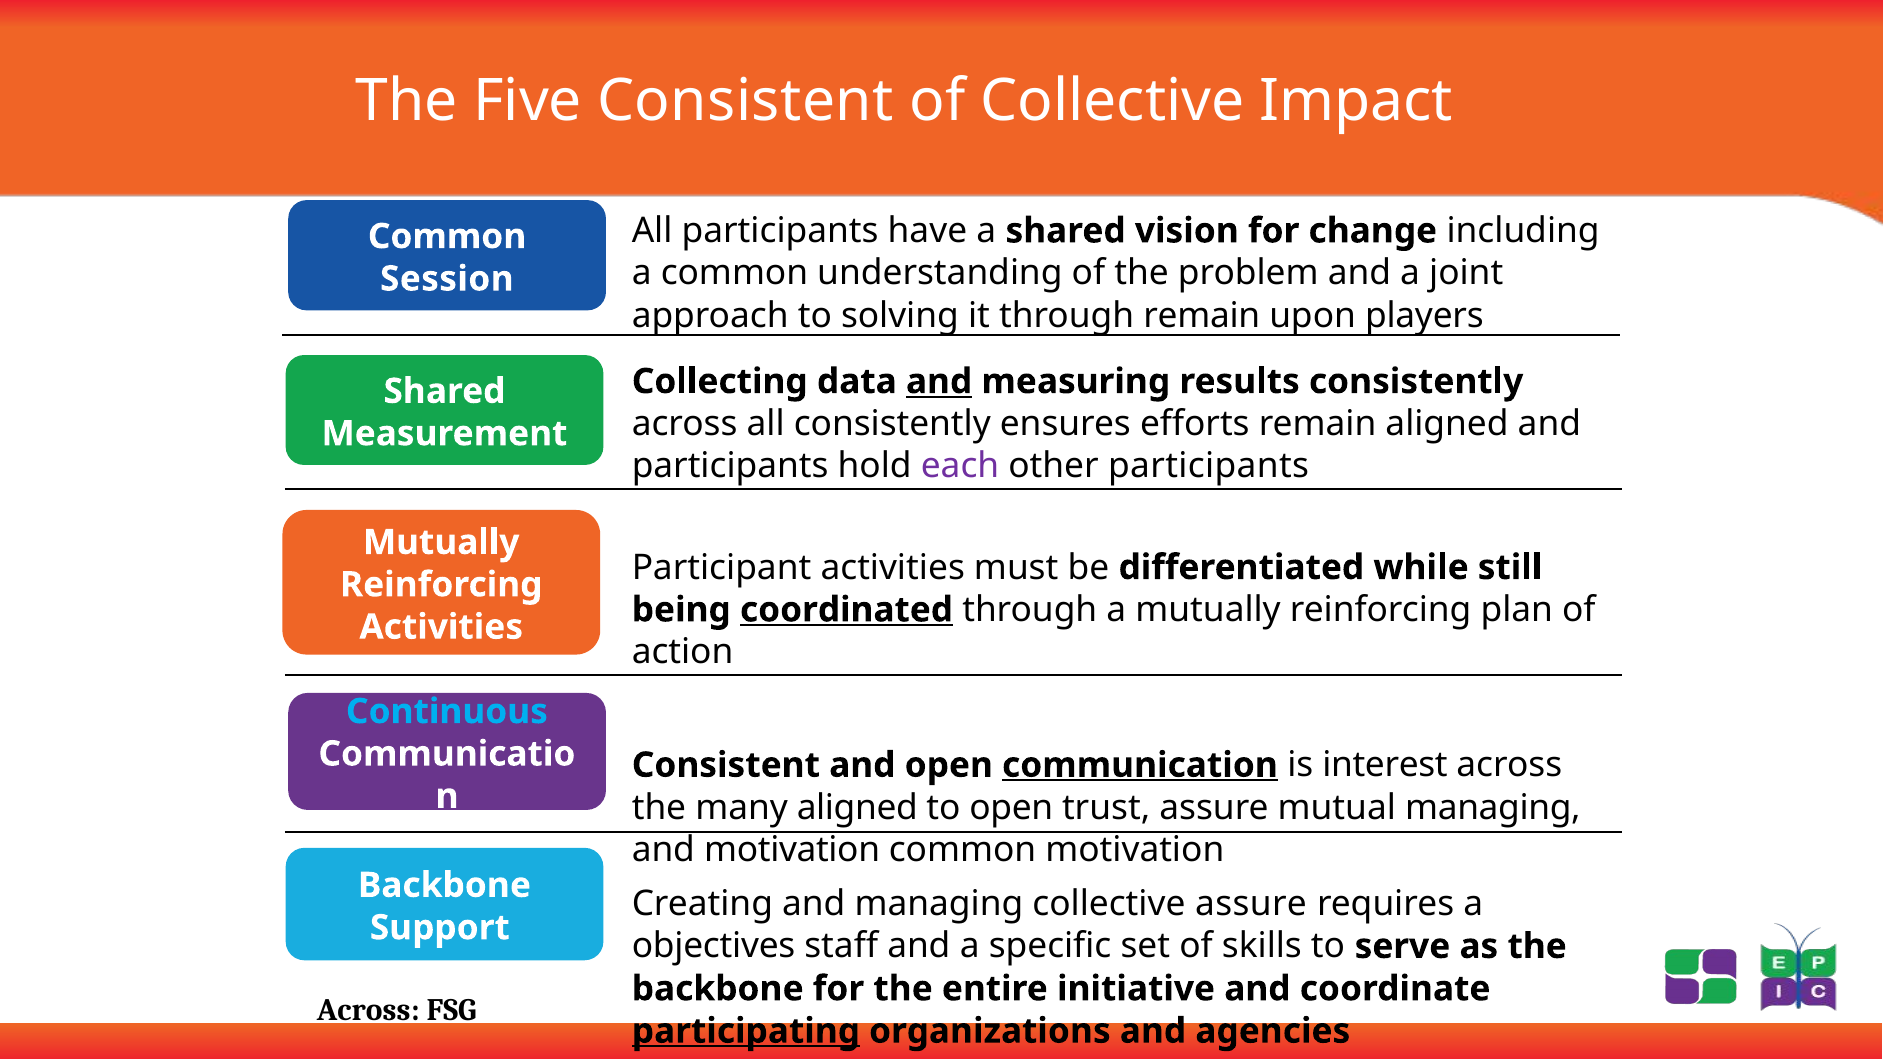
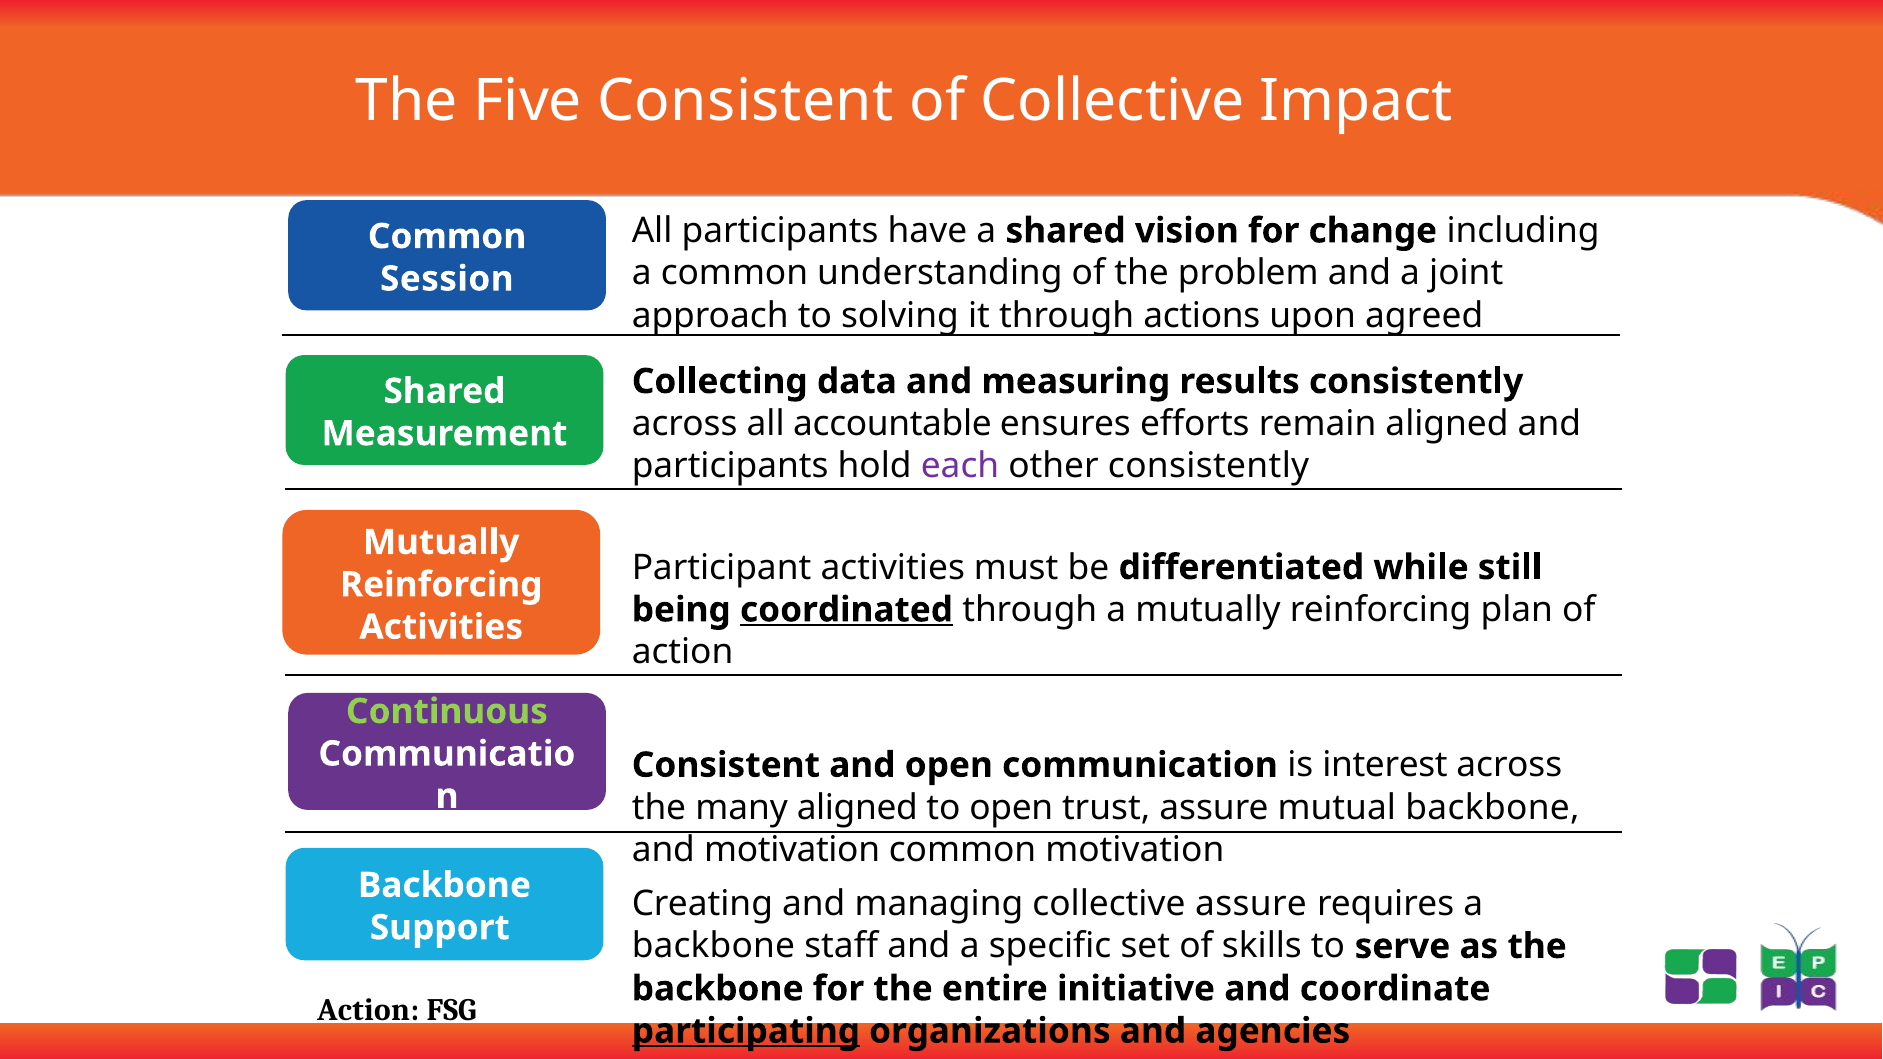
through remain: remain -> actions (1202, 316)
players: players -> agreed (1424, 316)
and underline: present -> none (939, 382)
all consistently: consistently -> accountable (892, 424)
other participants: participants -> consistently (1209, 466)
Continuous colour: light blue -> light green (447, 712)
communication underline: present -> none (1140, 765)
mutual managing: managing -> backbone (1493, 808)
objectives: objectives -> backbone (713, 947)
Across: Across -> Action (368, 1010)
